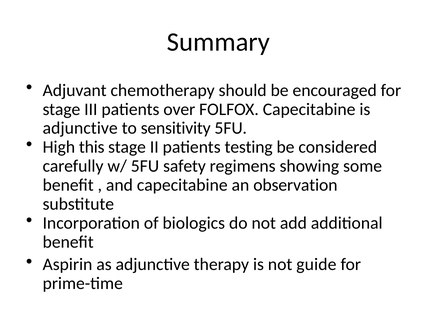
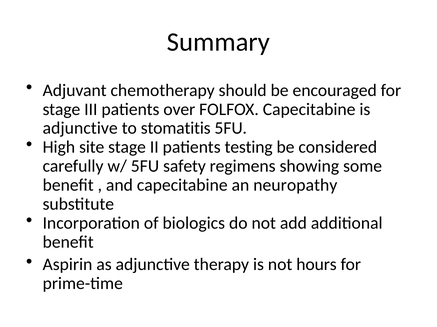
sensitivity: sensitivity -> stomatitis (176, 128)
this: this -> site (92, 147)
observation: observation -> neuropathy (295, 186)
guide: guide -> hours (317, 265)
